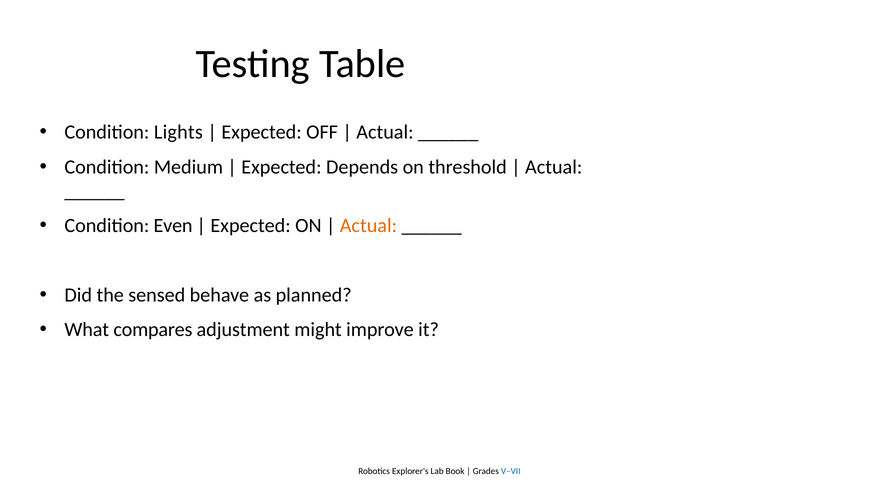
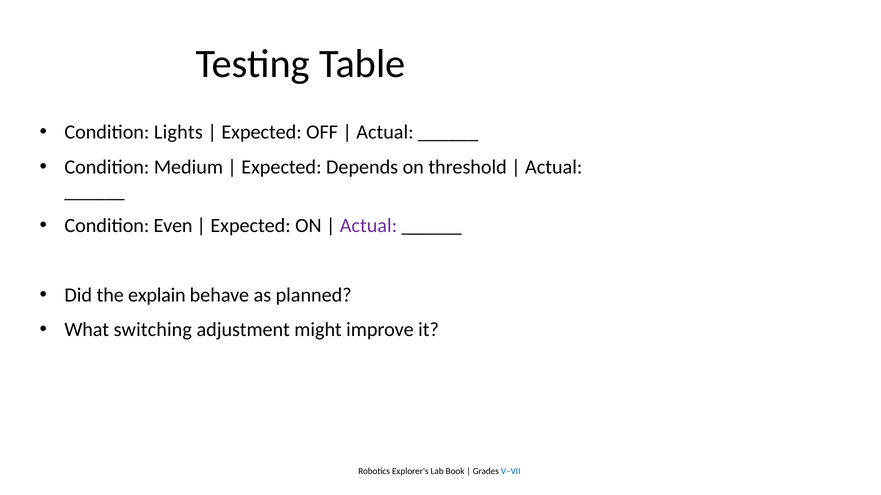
Actual colour: orange -> purple (368, 226)
sensed: sensed -> explain (157, 295)
compares: compares -> switching (153, 330)
